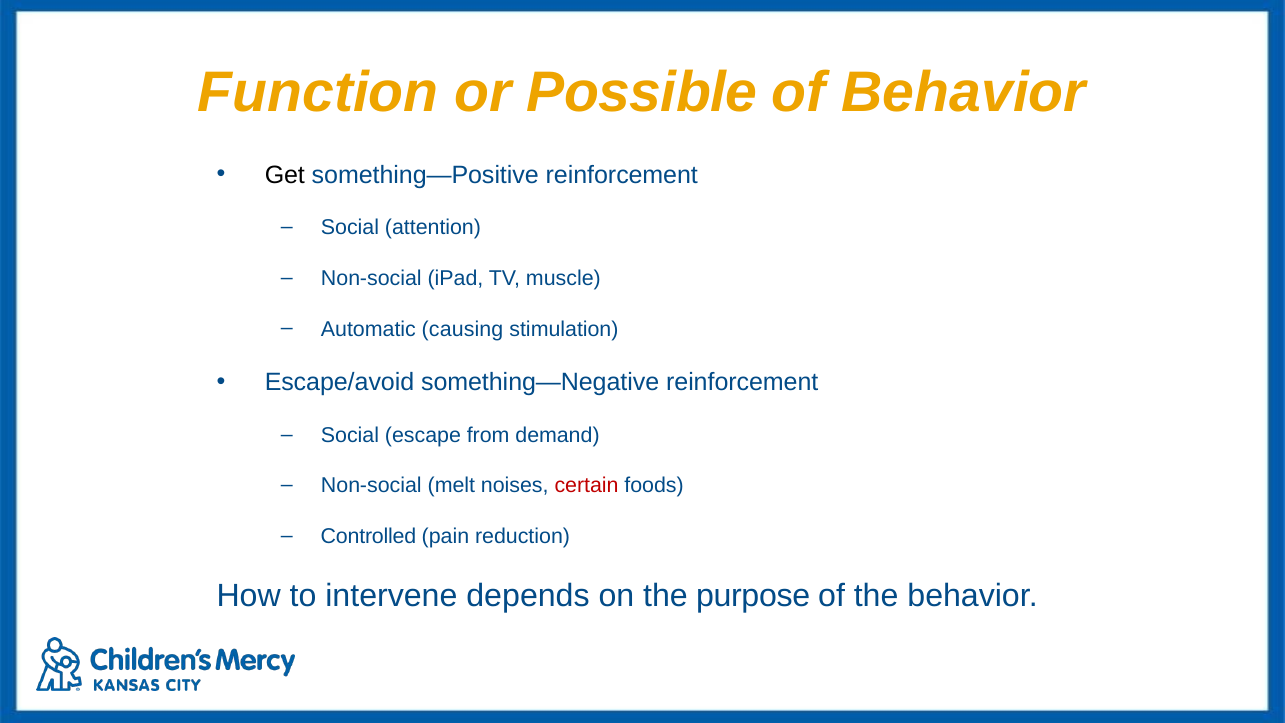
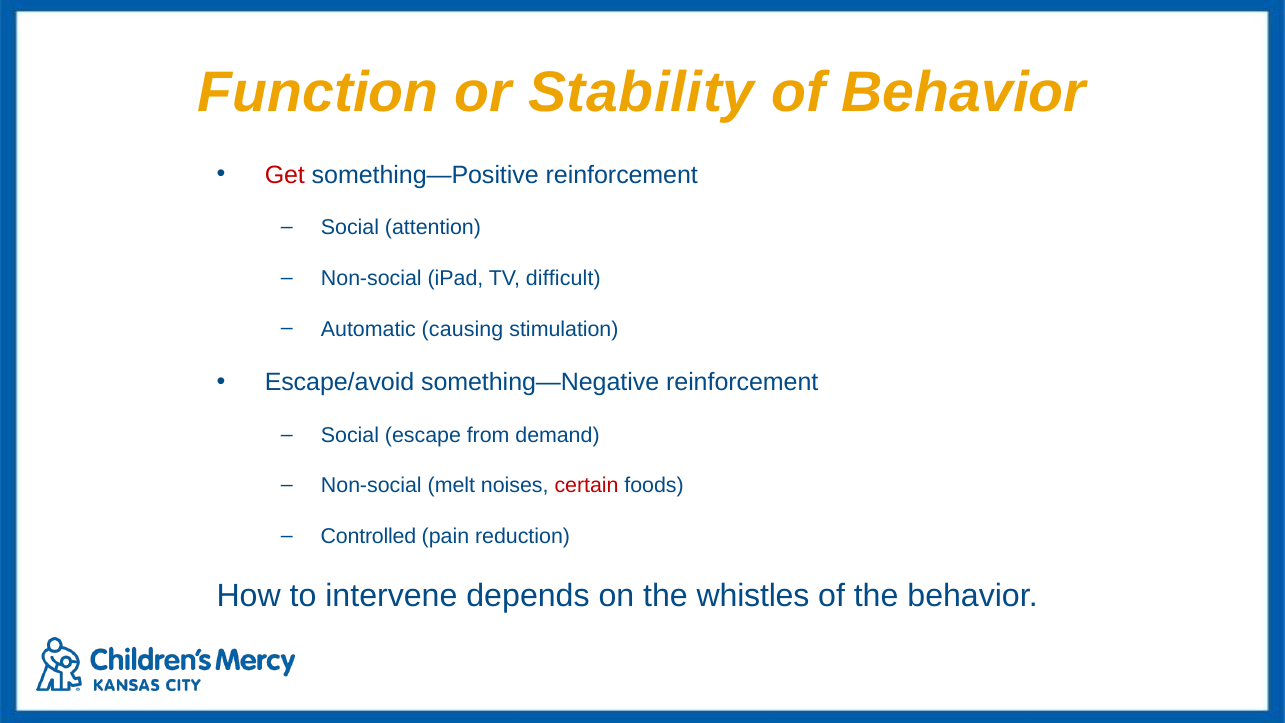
Possible: Possible -> Stability (641, 93)
Get colour: black -> red (285, 175)
muscle: muscle -> difficult (563, 278)
purpose: purpose -> whistles (753, 596)
